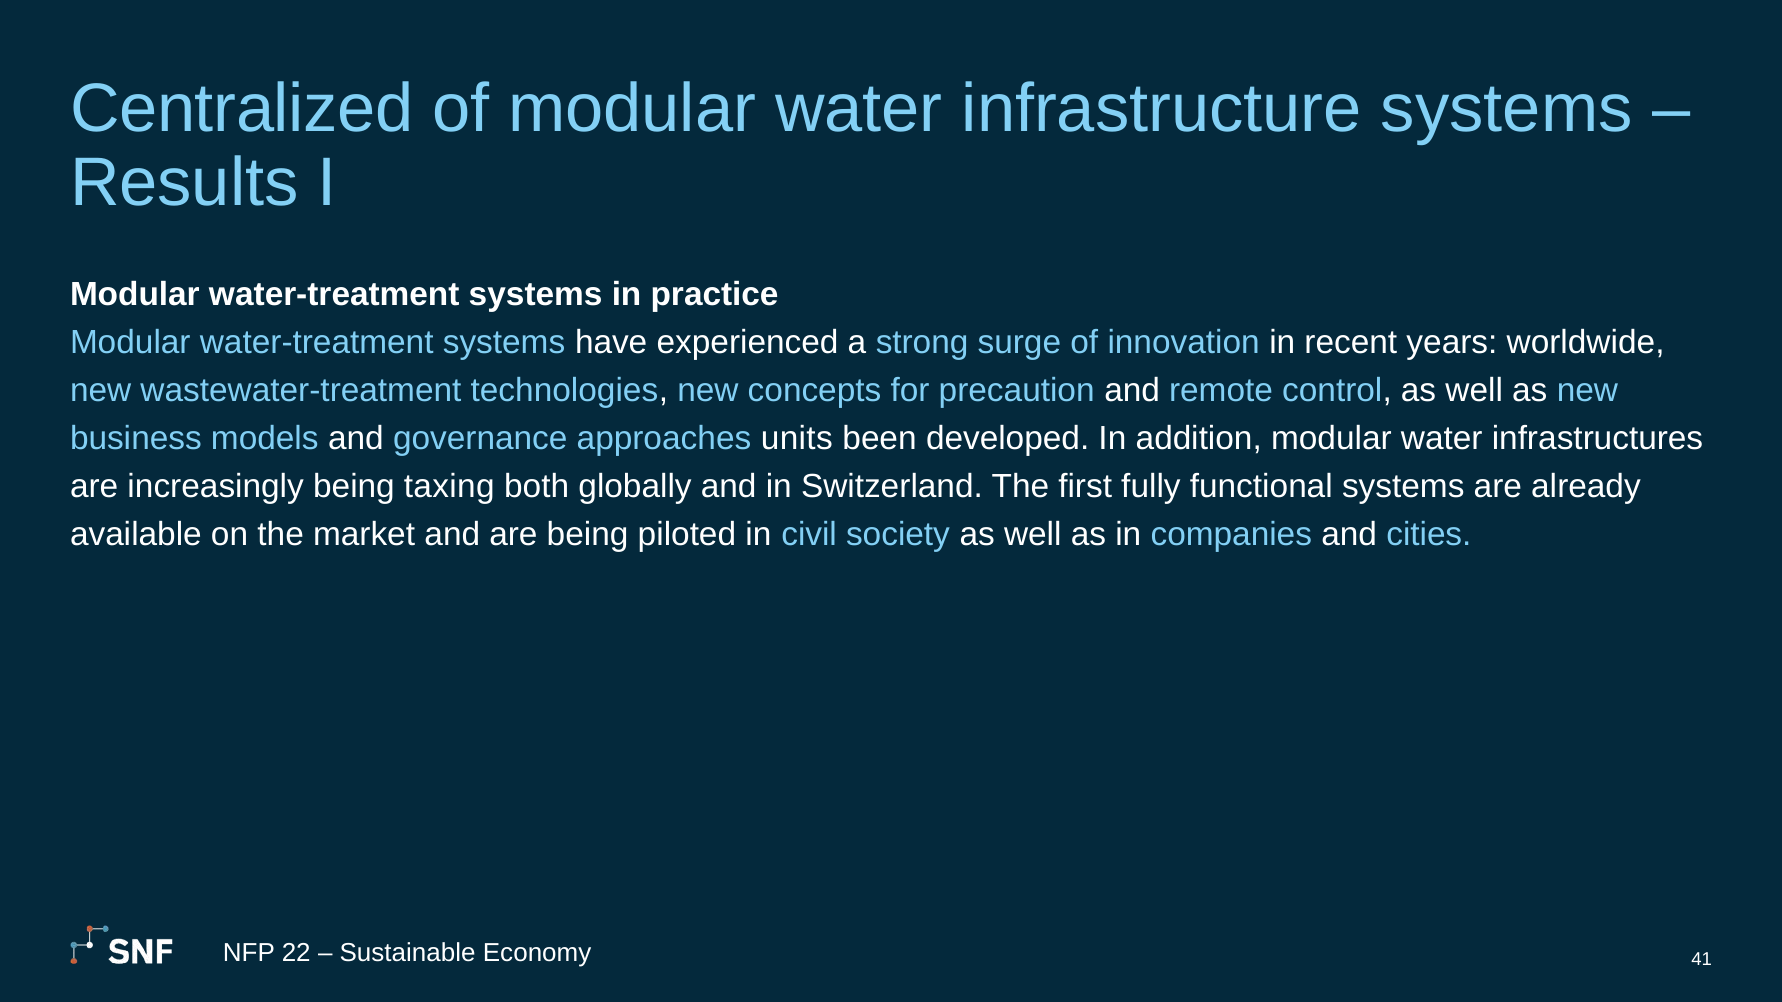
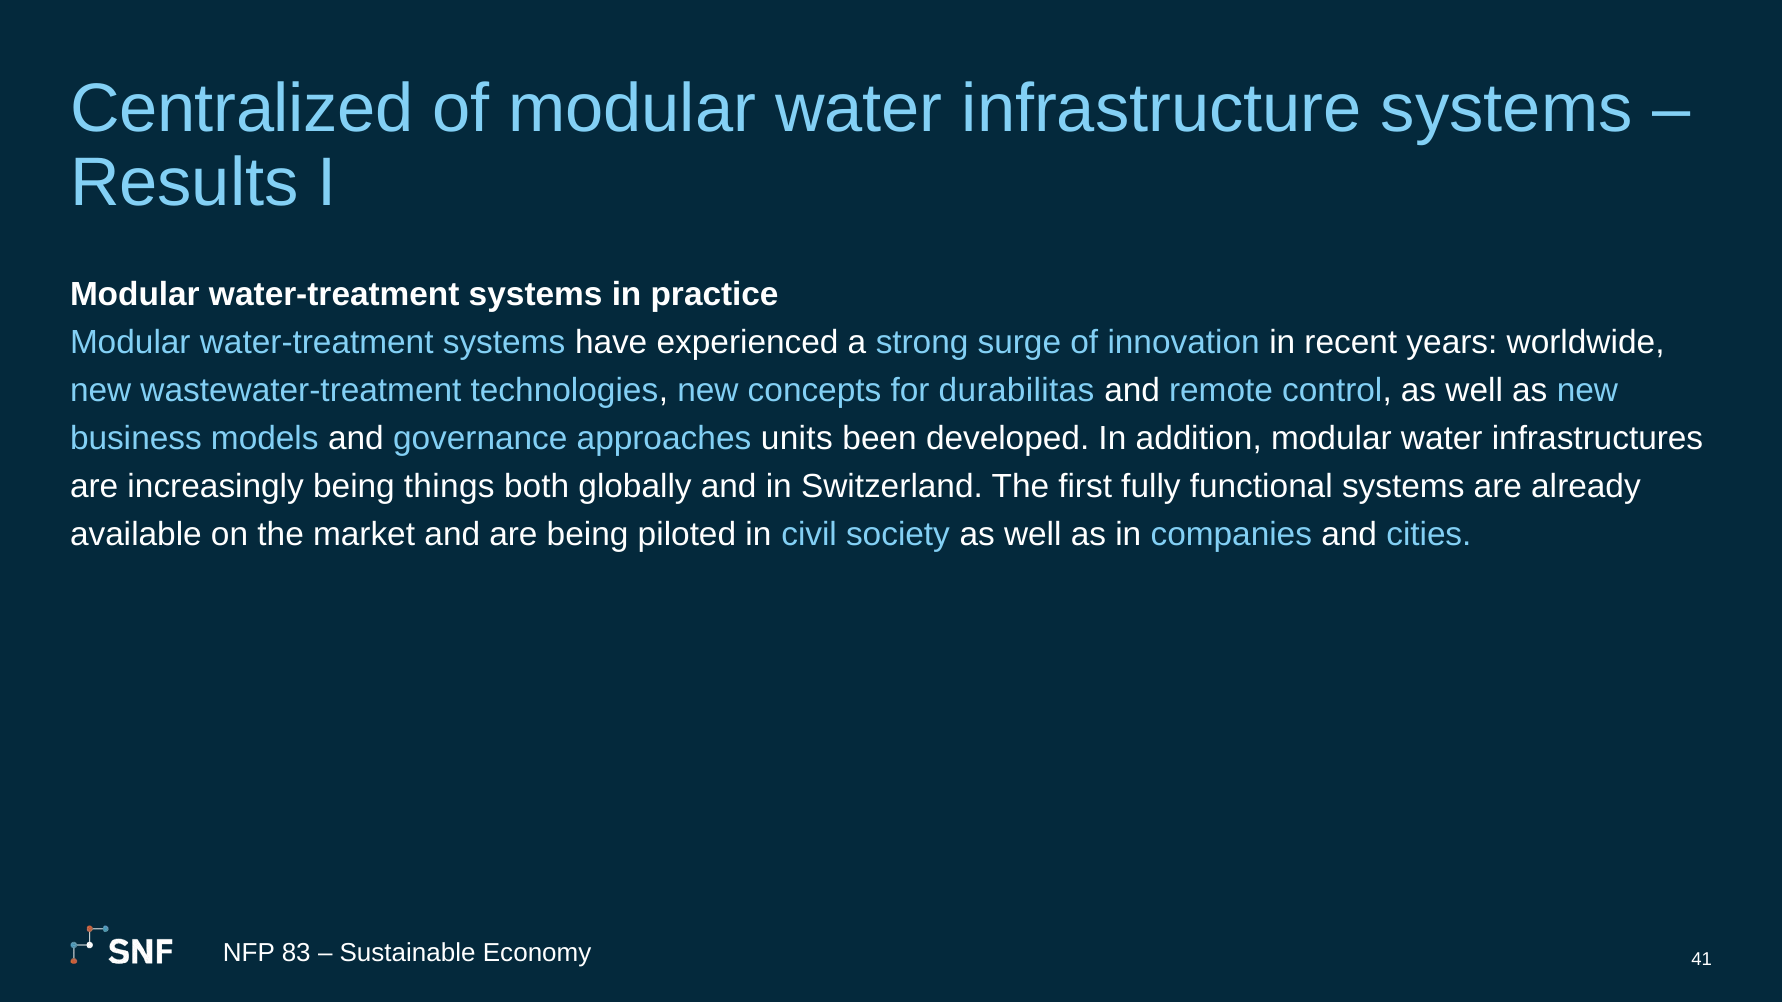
precaution: precaution -> durabilitas (1017, 391)
taxing: taxing -> things (449, 487)
22: 22 -> 83 (296, 954)
